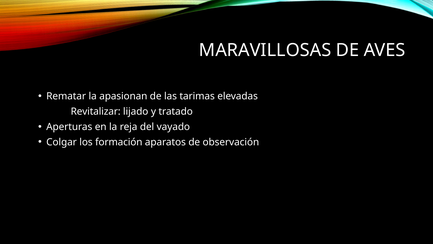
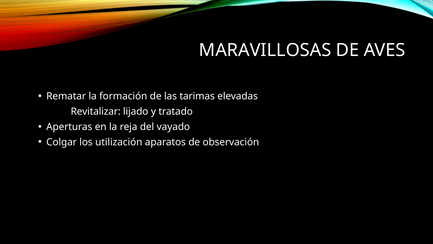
apasionan: apasionan -> formación (123, 96)
formación: formación -> utilización (119, 142)
